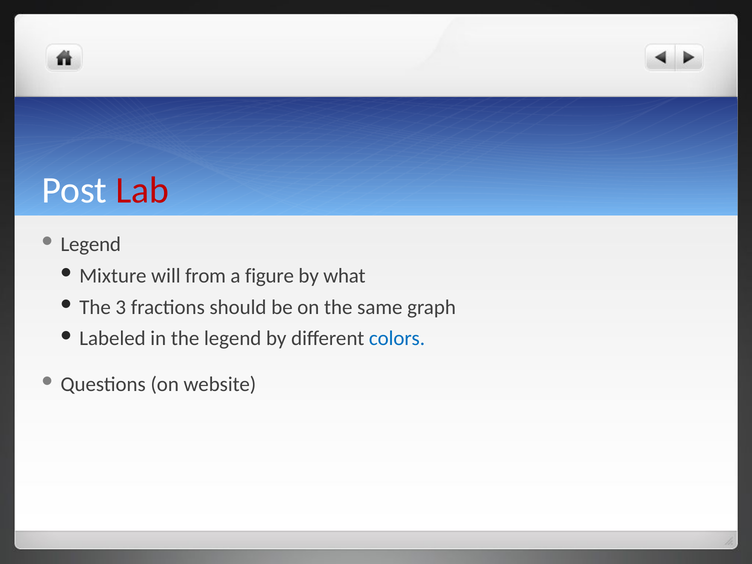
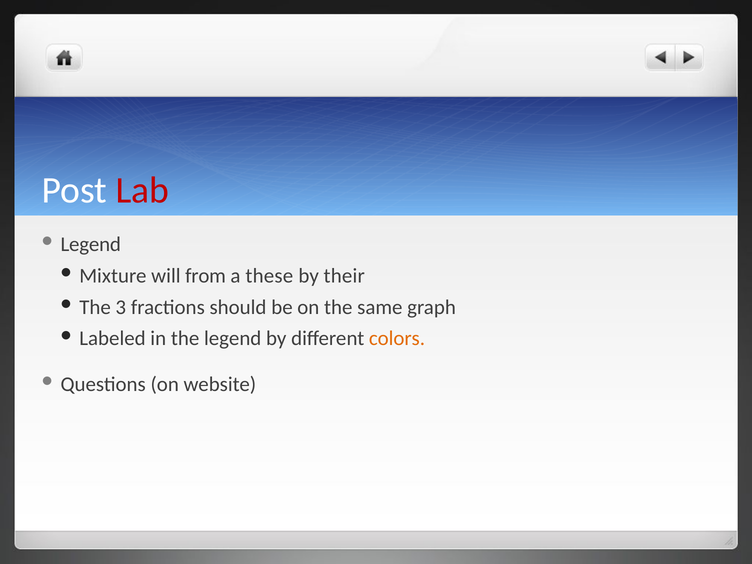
figure: figure -> these (269, 276)
what: what -> their (344, 276)
colors colour: blue -> orange (397, 339)
